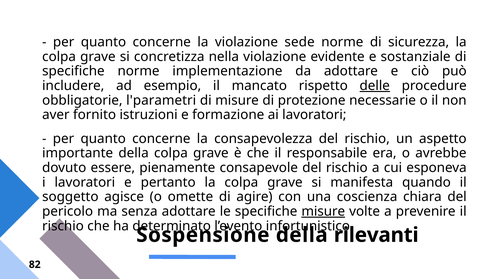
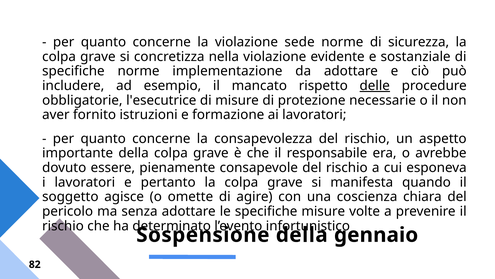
l'parametri: l'parametri -> l'esecutrice (161, 100)
misure underline: present -> none (323, 211)
rilevanti: rilevanti -> gennaio (376, 235)
